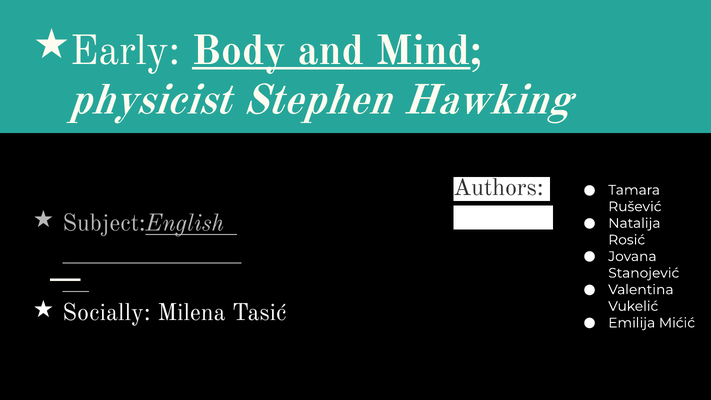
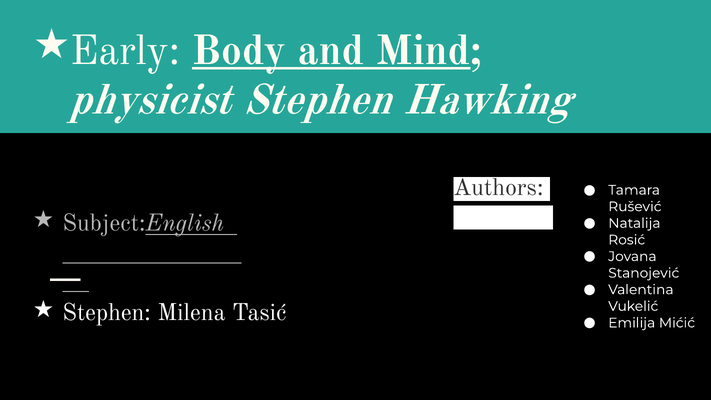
Socially: Socially -> Stephen (107, 313)
